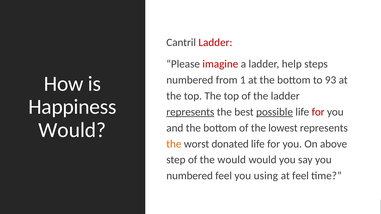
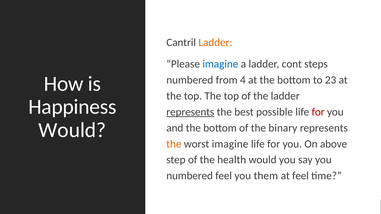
Ladder colour: red -> orange (215, 42)
imagine colour: red -> blue (220, 64)
help: help -> cont (292, 64)
1: 1 -> 4 (243, 80)
93: 93 -> 23 (331, 80)
possible underline: present -> none (275, 112)
lowest: lowest -> binary (283, 128)
worst donated: donated -> imagine (230, 144)
the would: would -> health (232, 160)
using: using -> them (266, 176)
